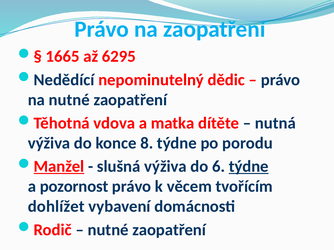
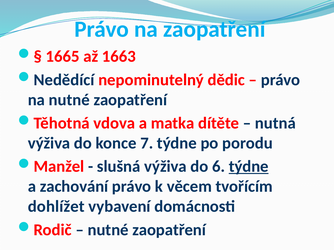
6295: 6295 -> 1663 (119, 57)
8: 8 -> 7 (147, 143)
Manžel underline: present -> none (59, 167)
pozornost: pozornost -> zachování (74, 187)
